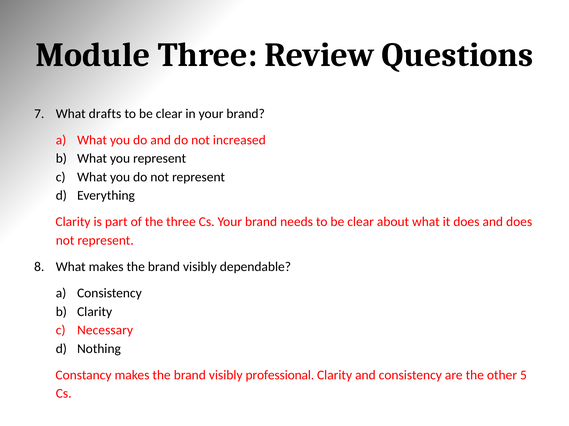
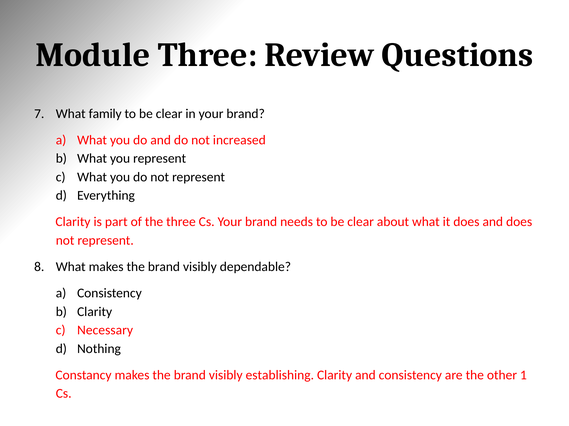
drafts: drafts -> family (105, 114)
professional: professional -> establishing (280, 376)
5: 5 -> 1 (523, 376)
